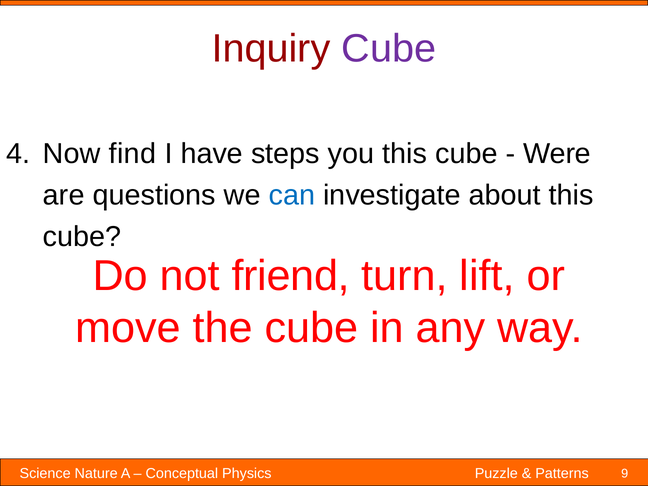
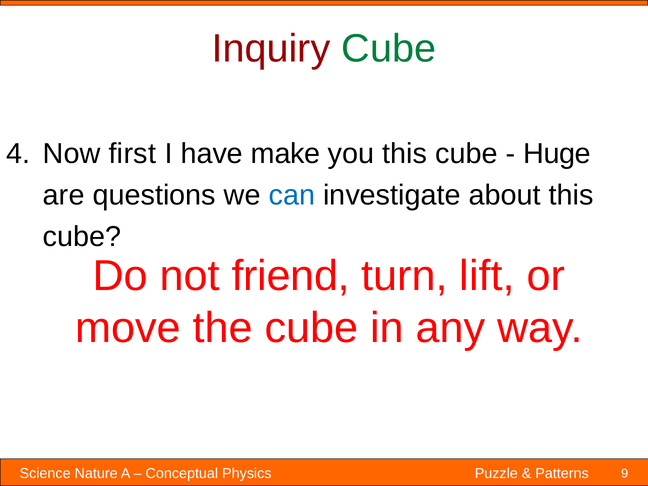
Cube colour: purple -> green (389, 49)
find: find -> first (132, 154)
steps: steps -> make (286, 154)
Were: Were -> Huge (557, 154)
